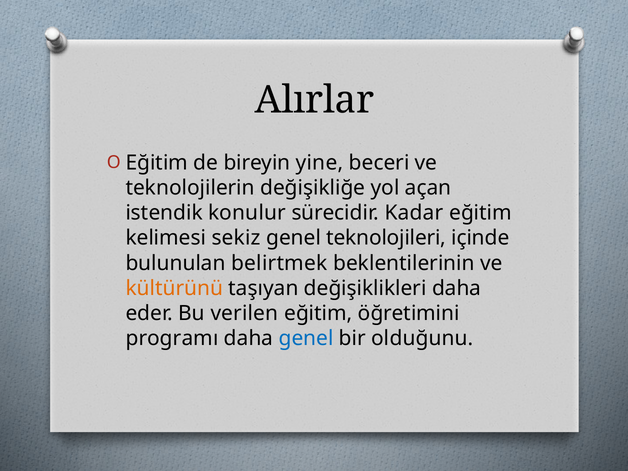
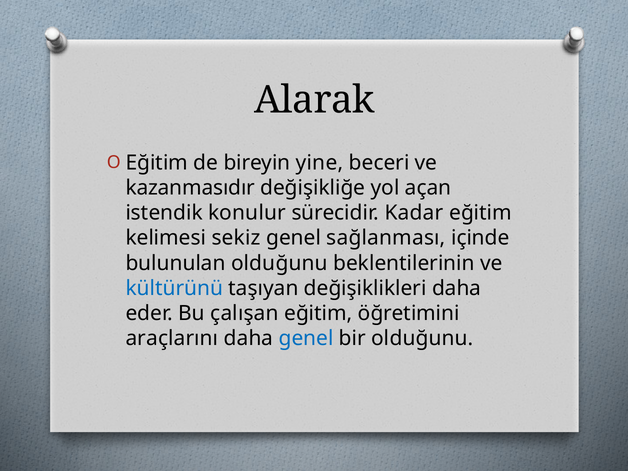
Alırlar: Alırlar -> Alarak (315, 100)
teknolojilerin: teknolojilerin -> kazanmasıdır (190, 188)
teknolojileri: teknolojileri -> sağlanması (386, 238)
bulunulan belirtmek: belirtmek -> olduğunu (279, 263)
kültürünü colour: orange -> blue (174, 288)
verilen: verilen -> çalışan (244, 313)
programı: programı -> araçlarını (172, 339)
